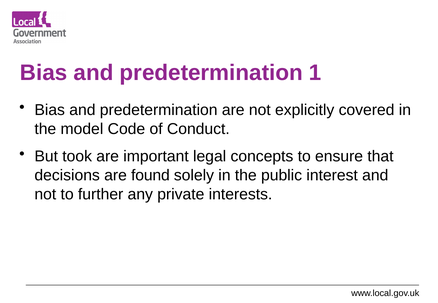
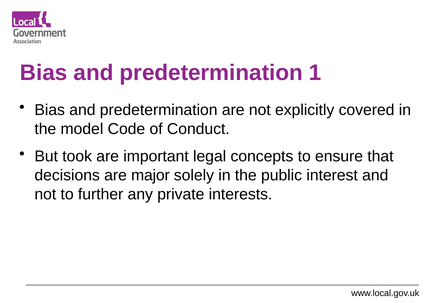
found: found -> major (150, 175)
